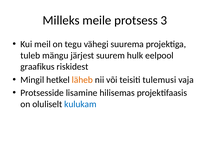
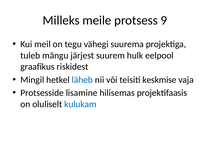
3: 3 -> 9 (164, 20)
läheb colour: orange -> blue (82, 80)
tulemusi: tulemusi -> keskmise (159, 80)
